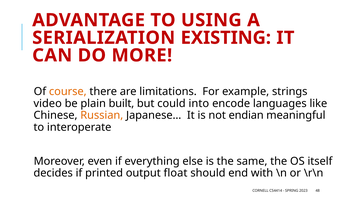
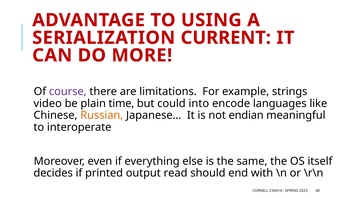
EXISTING: EXISTING -> CURRENT (226, 38)
course colour: orange -> purple (68, 92)
built: built -> time (121, 103)
float: float -> read (176, 173)
